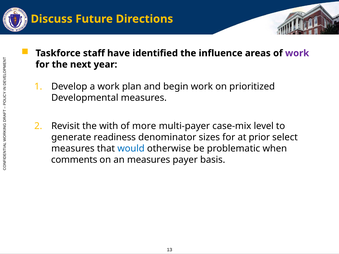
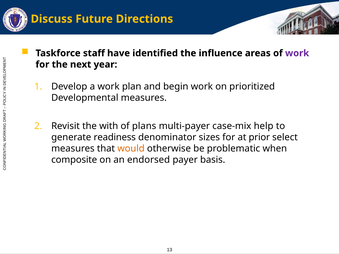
more: more -> plans (144, 126)
level: level -> help (264, 126)
would colour: blue -> orange (131, 149)
comments: comments -> composite (74, 160)
an measures: measures -> endorsed (149, 160)
